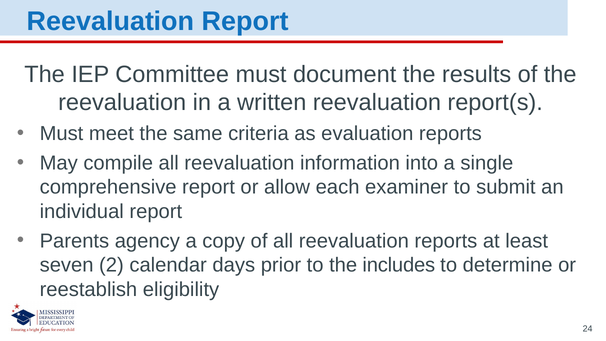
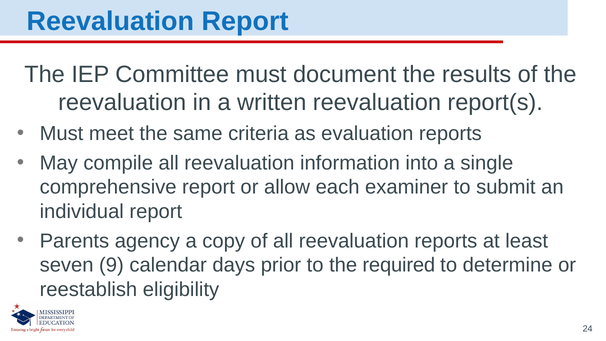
2: 2 -> 9 (111, 265)
includes: includes -> required (399, 265)
